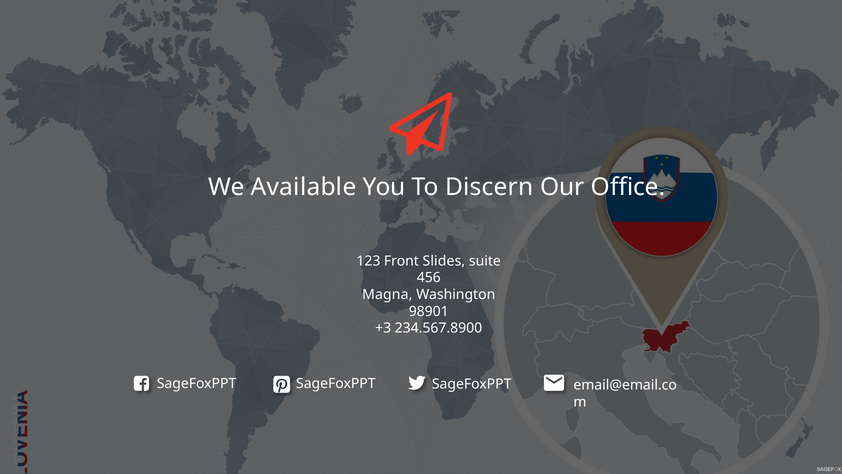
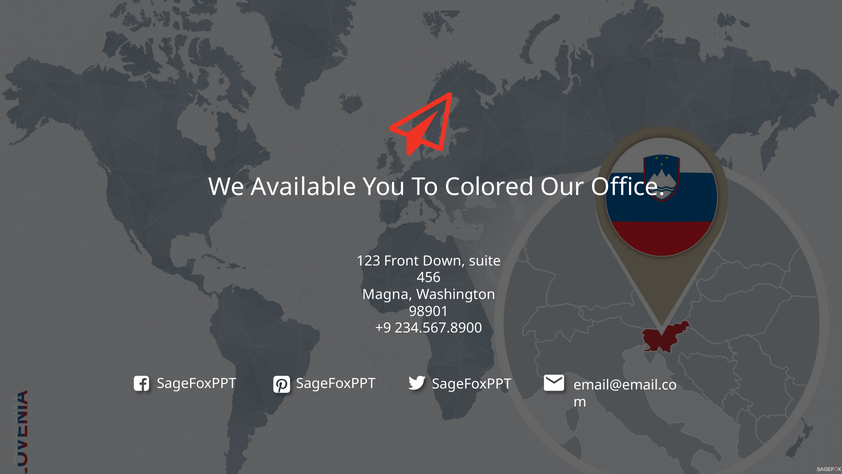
Discern: Discern -> Colored (490, 187)
Slides: Slides -> Down (444, 261)
+3: +3 -> +9 (383, 328)
